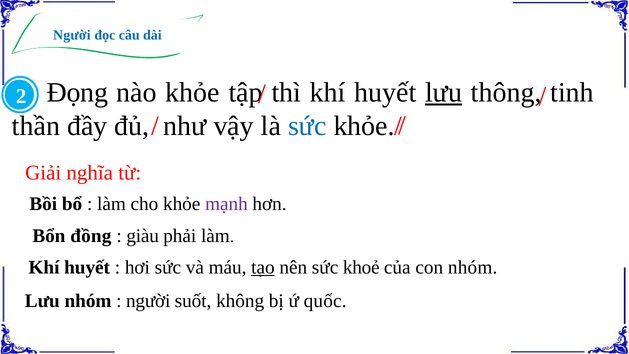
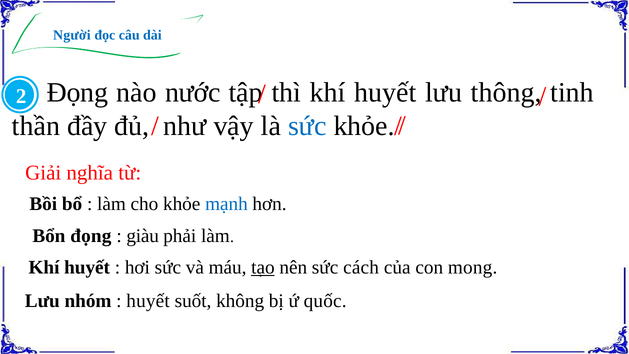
nào khỏe: khỏe -> nước (193, 92)
lưu underline: present -> none (444, 92)
mạnh colour: purple -> blue (226, 204)
Bổn đồng: đồng -> đọng (91, 236)
khoẻ: khoẻ -> cách (361, 267)
con nhóm: nhóm -> mong (473, 267)
người: người -> huyết (148, 301)
